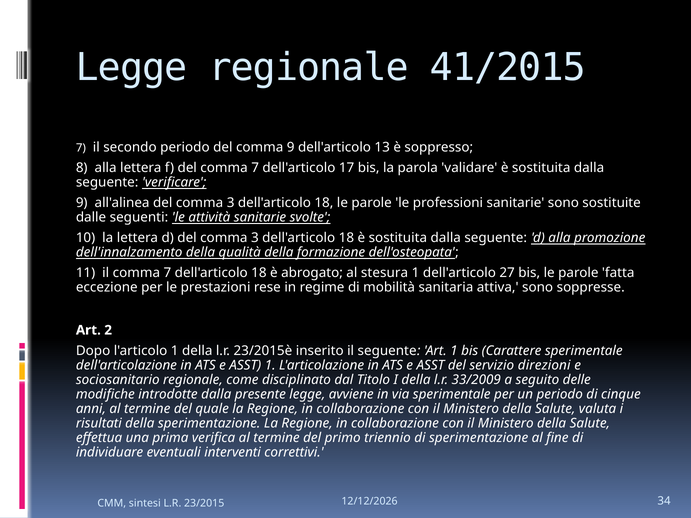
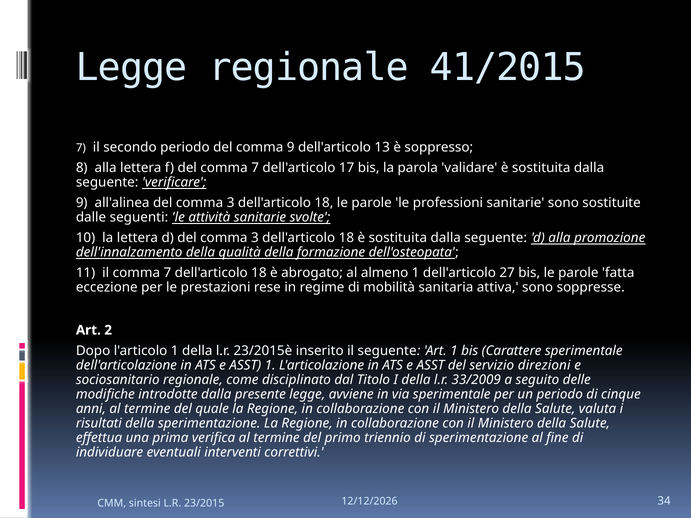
stesura: stesura -> almeno (385, 273)
